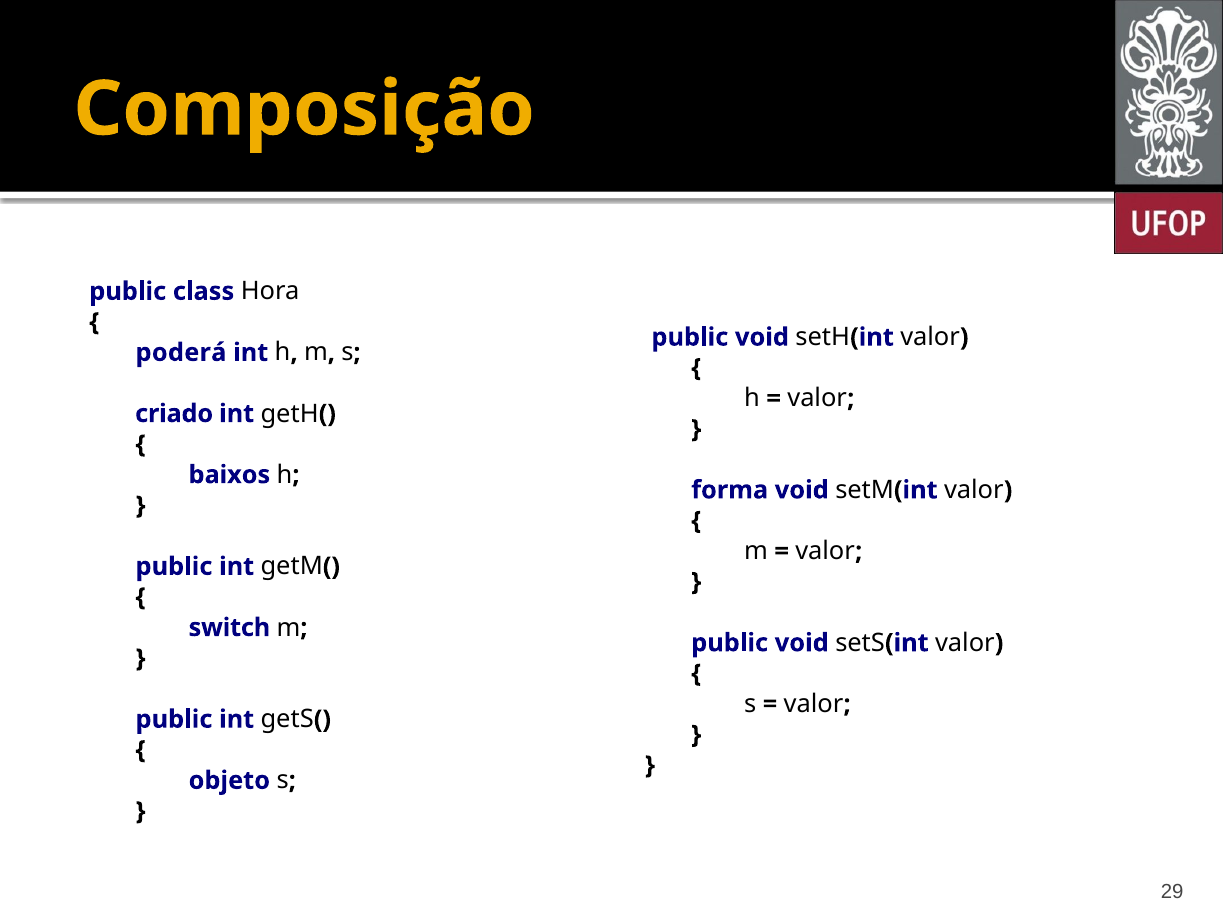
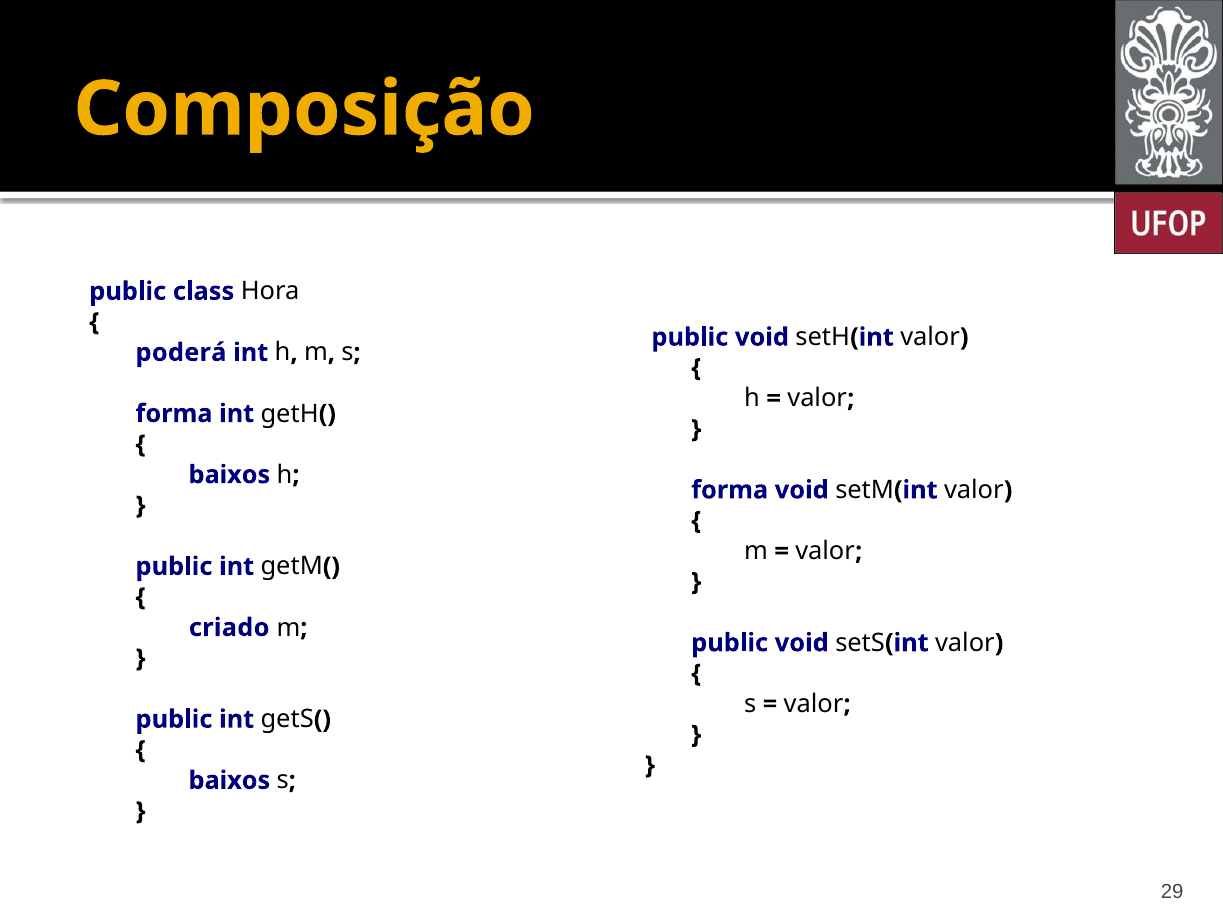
criado: criado -> forma (174, 414)
switch: switch -> criado (229, 628)
objeto: objeto -> baixos (229, 781)
